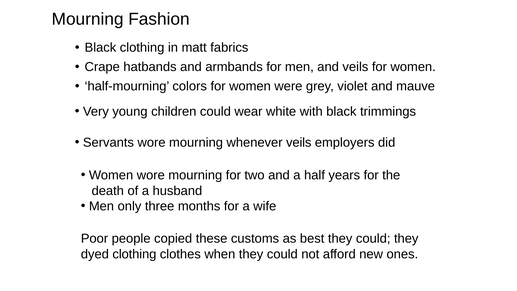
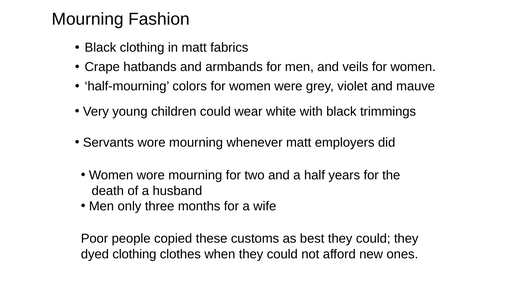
whenever veils: veils -> matt (299, 142)
